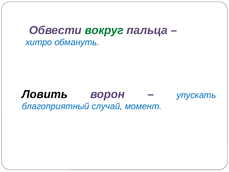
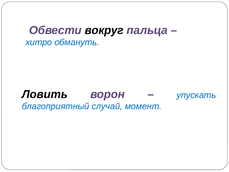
вокруг colour: green -> black (104, 30)
